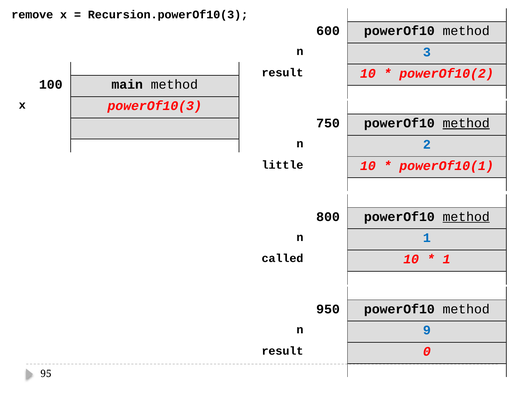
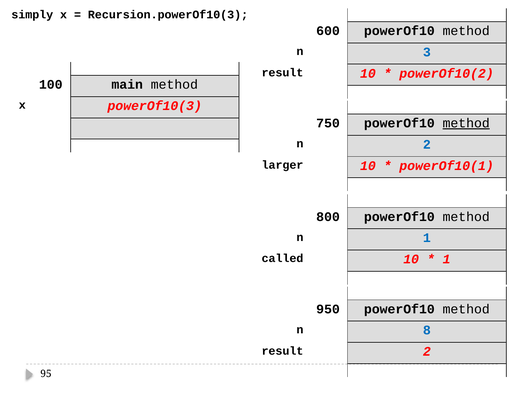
remove: remove -> simply (32, 15)
little: little -> larger (282, 165)
method underline: present -> none (466, 217)
9: 9 -> 8 (427, 330)
result 0: 0 -> 2 (427, 352)
